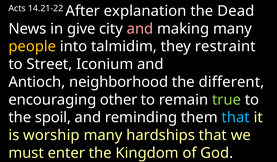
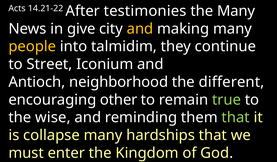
explanation: explanation -> testimonies (145, 11)
the Dead: Dead -> Many (236, 11)
and colour: pink -> yellow (140, 29)
restraint: restraint -> continue (225, 47)
spoil: spoil -> wise (53, 118)
that colour: light blue -> light green (236, 118)
worship: worship -> collapse (51, 136)
